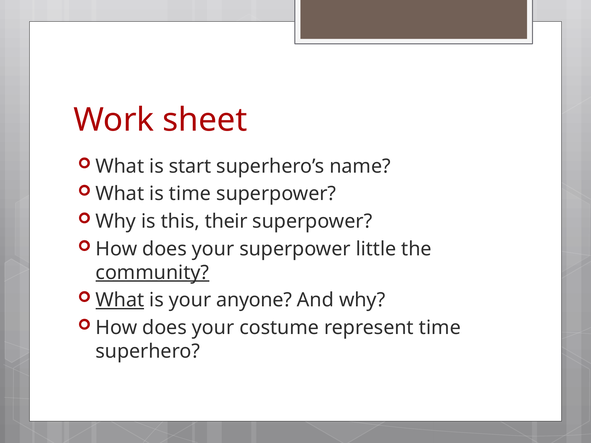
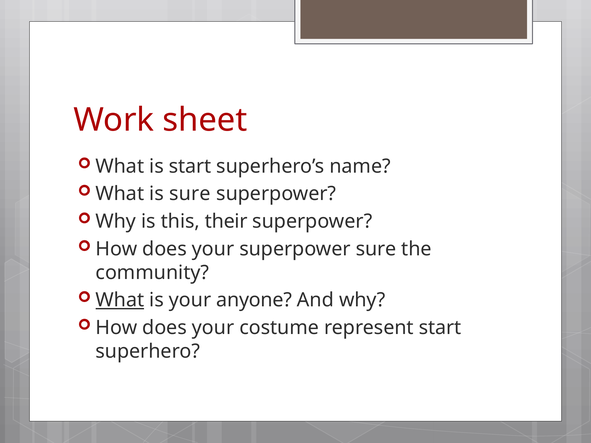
is time: time -> sure (190, 194)
superpower little: little -> sure (376, 249)
community underline: present -> none (152, 273)
represent time: time -> start (440, 328)
